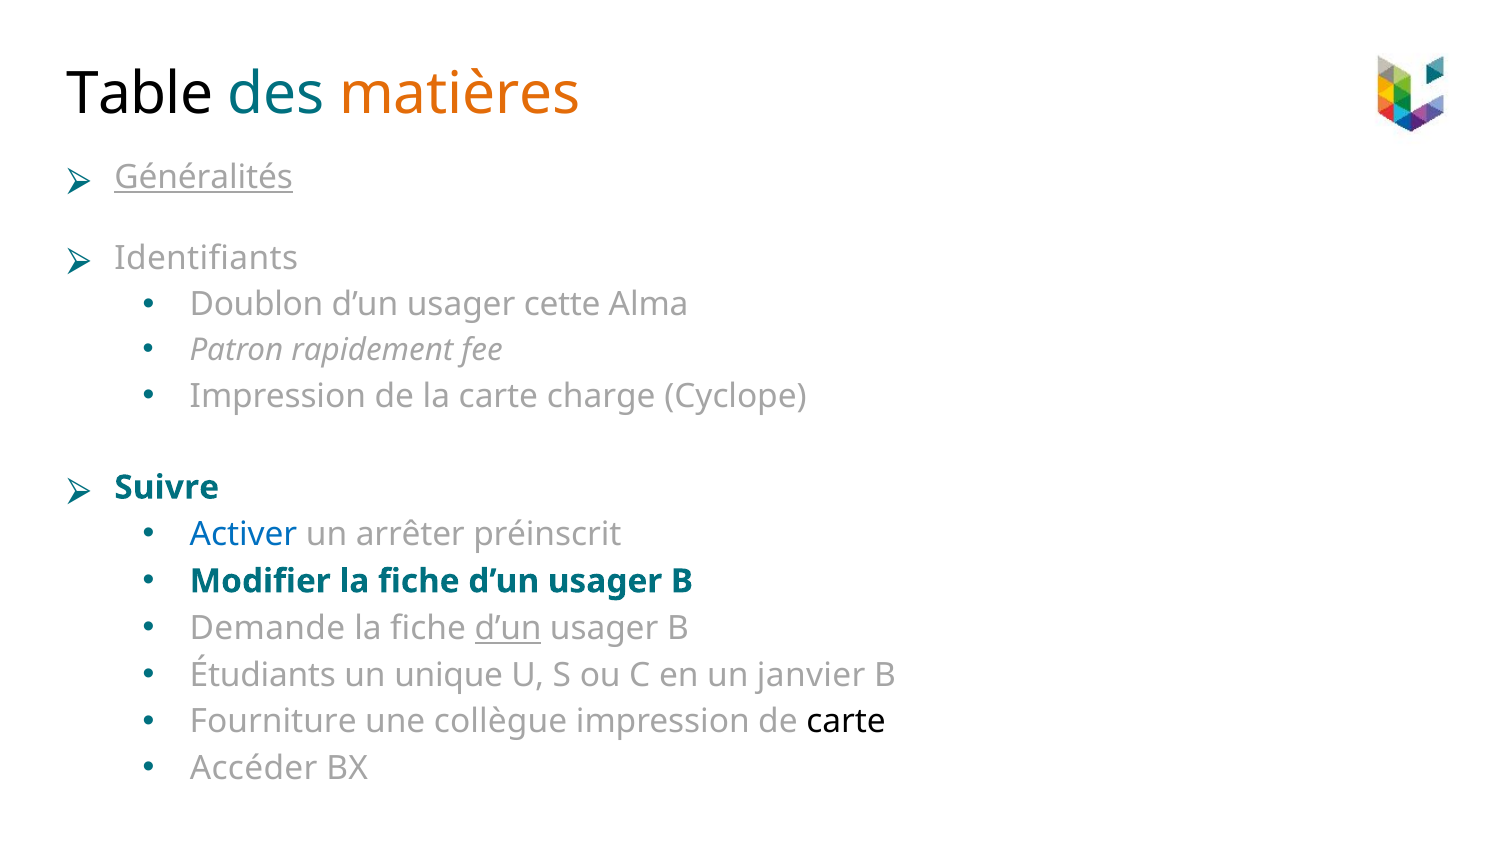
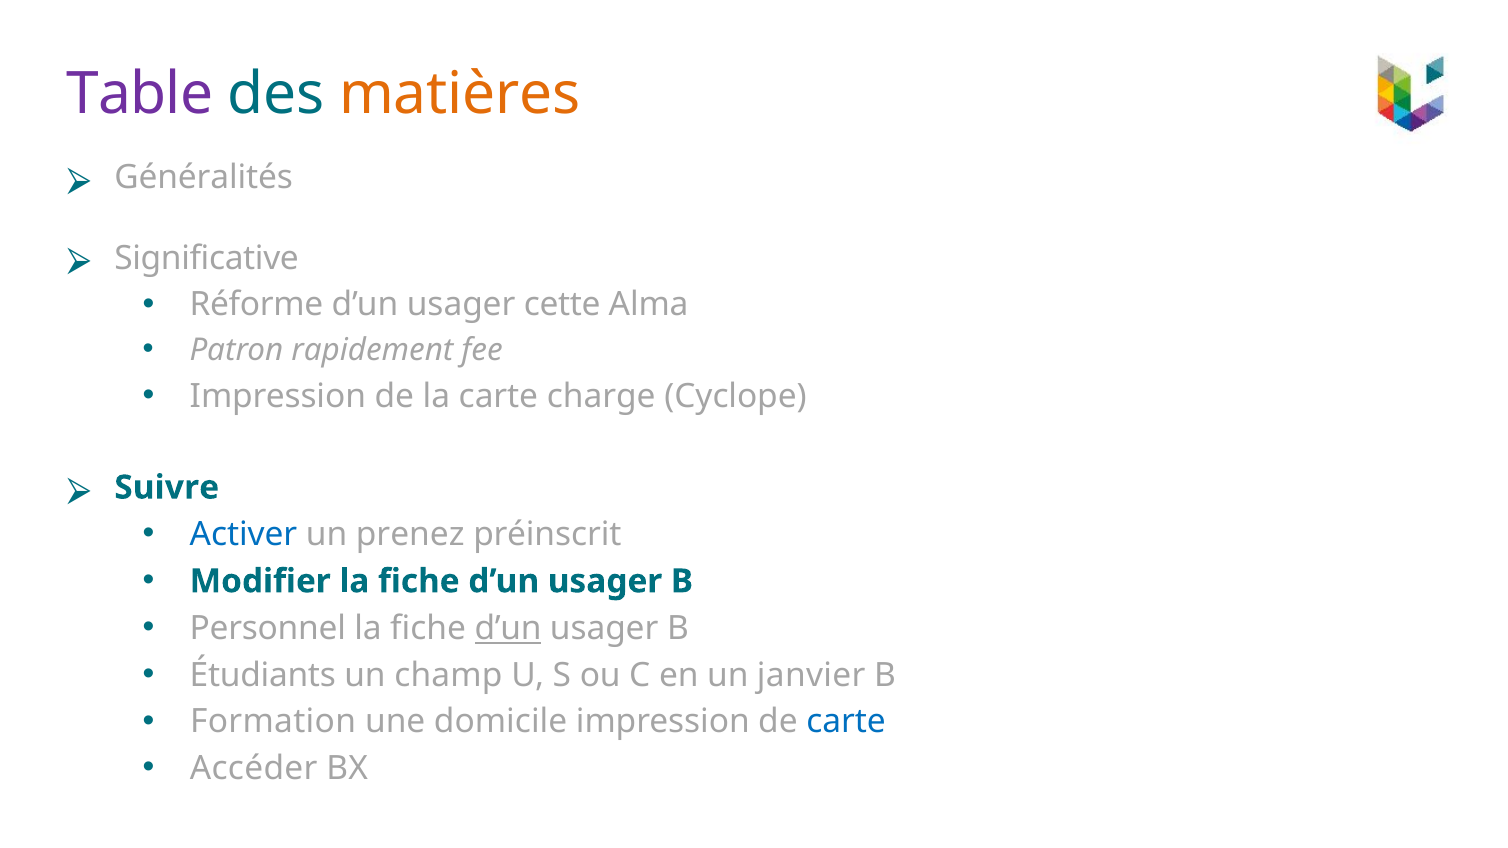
Table colour: black -> purple (140, 94)
Généralités underline: present -> none (204, 178)
Identifiants: Identifiants -> Significative (207, 258)
Doublon: Doublon -> Réforme (256, 305)
arrêter: arrêter -> prenez (410, 535)
Demande: Demande -> Personnel (268, 628)
unique: unique -> champ (448, 675)
Fourniture: Fourniture -> Formation (273, 722)
collègue: collègue -> domicile (501, 722)
carte colour: black -> blue (846, 722)
